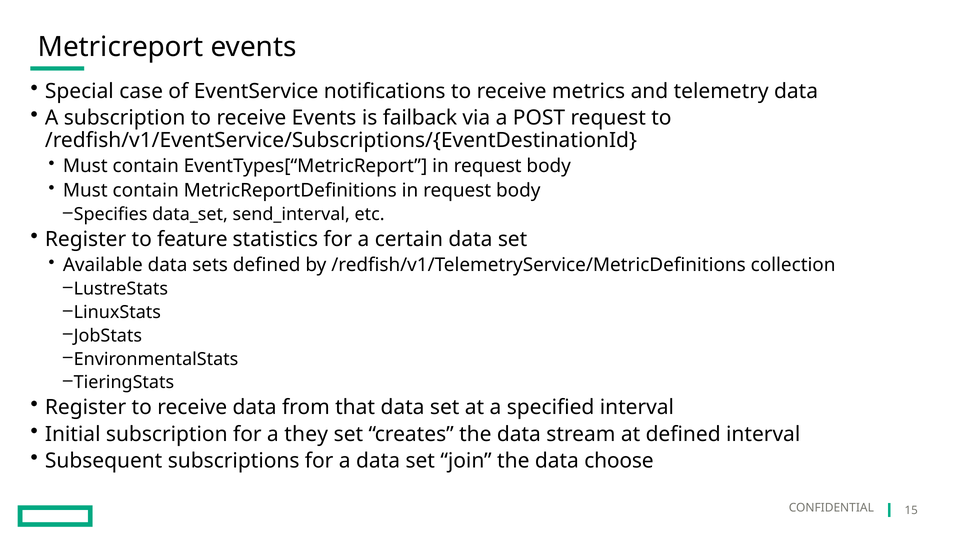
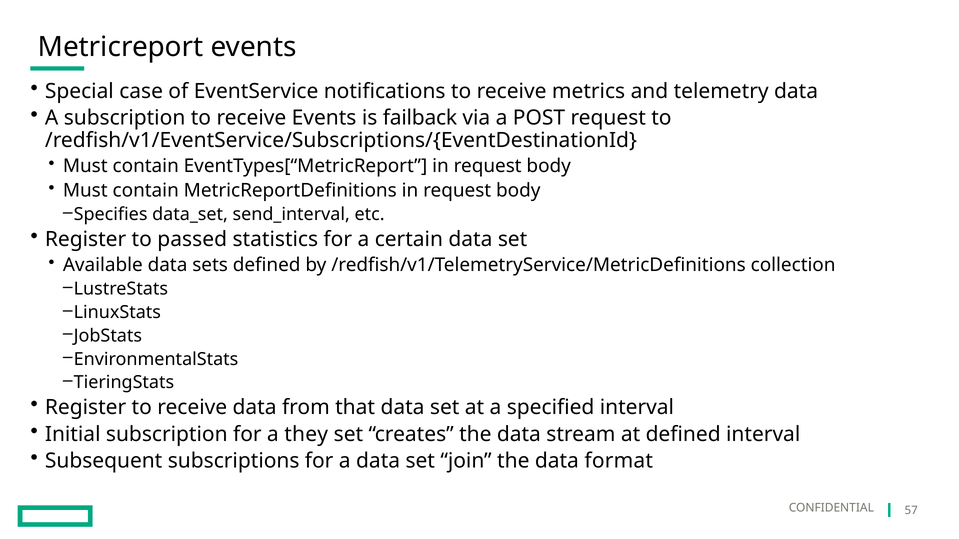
feature: feature -> passed (192, 240)
choose: choose -> format (619, 461)
15: 15 -> 57 (911, 511)
